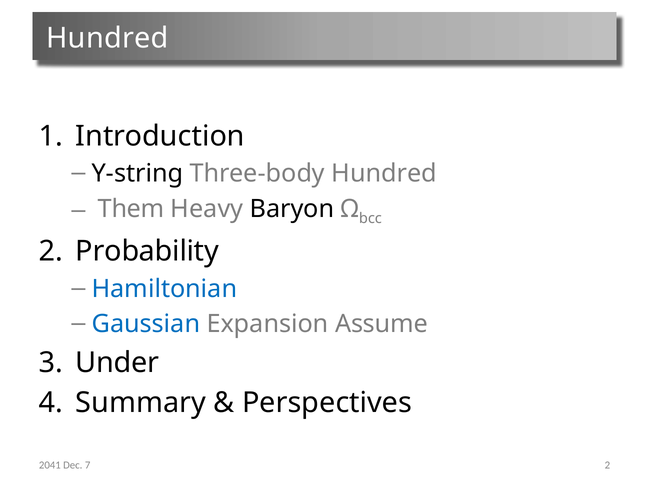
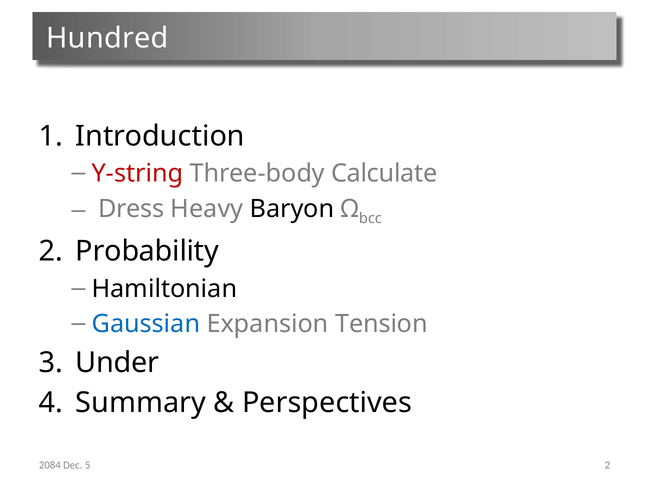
Y-string colour: black -> red (137, 173)
Three-body Hundred: Hundred -> Calculate (384, 173)
Them: Them -> Dress (131, 209)
Hamiltonian colour: blue -> black (164, 289)
Assume: Assume -> Tension (381, 324)
2041: 2041 -> 2084 (50, 465)
7: 7 -> 5 (88, 465)
